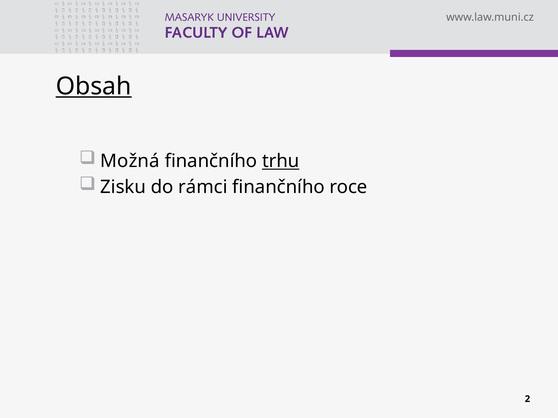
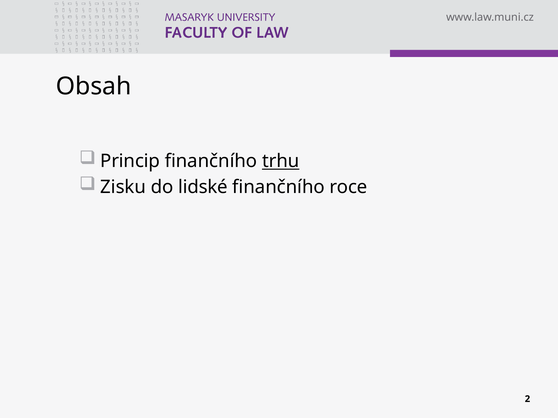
Obsah underline: present -> none (94, 86)
Možná: Možná -> Princip (130, 161)
rámci: rámci -> lidské (203, 187)
